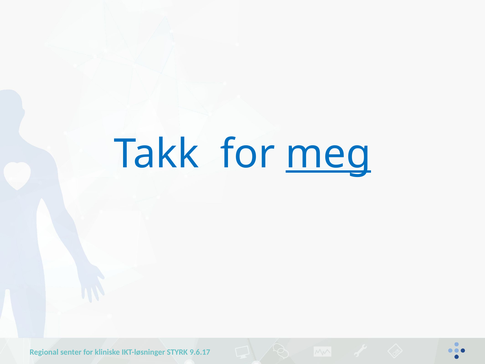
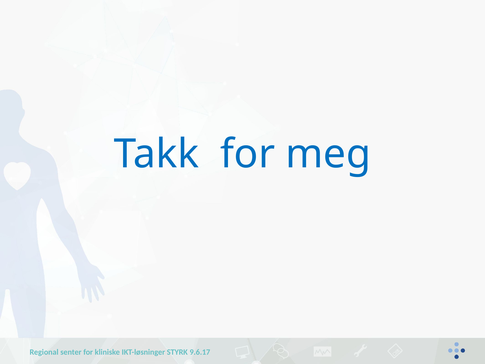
meg underline: present -> none (328, 154)
